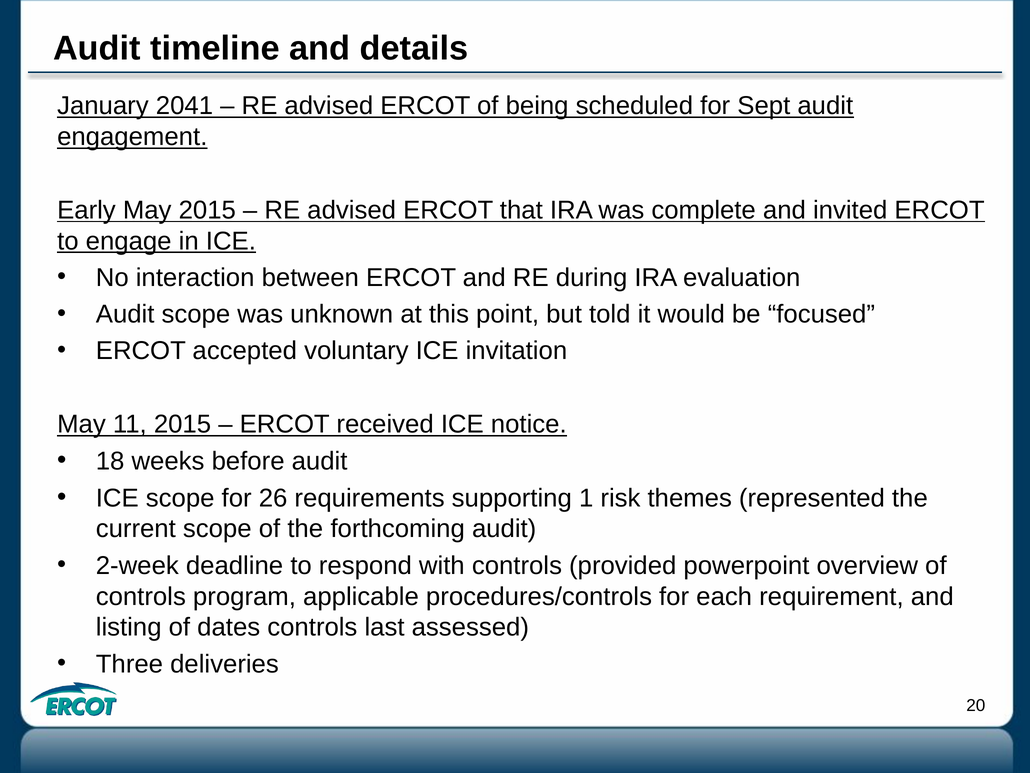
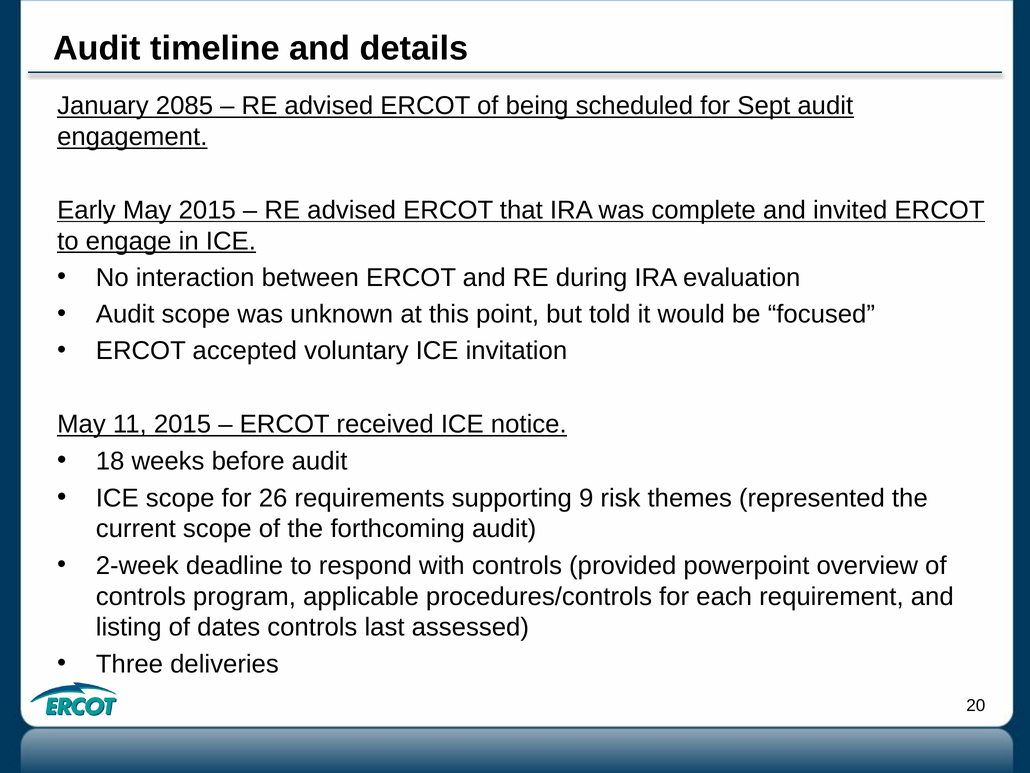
2041: 2041 -> 2085 (184, 106)
1: 1 -> 9 (586, 498)
